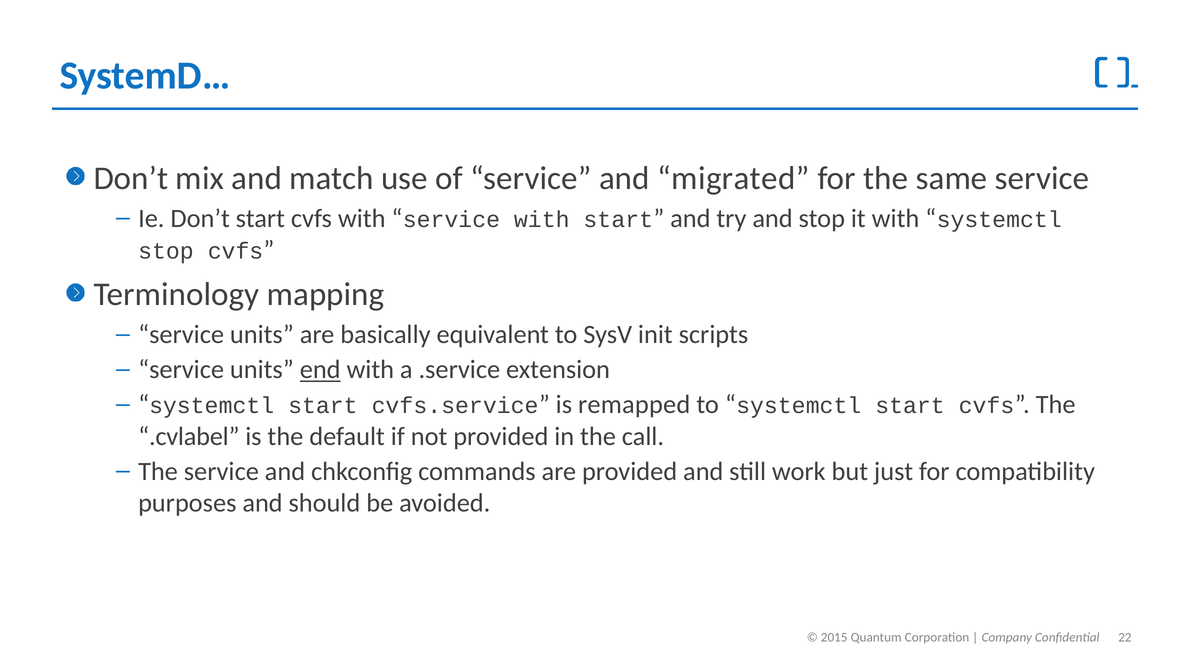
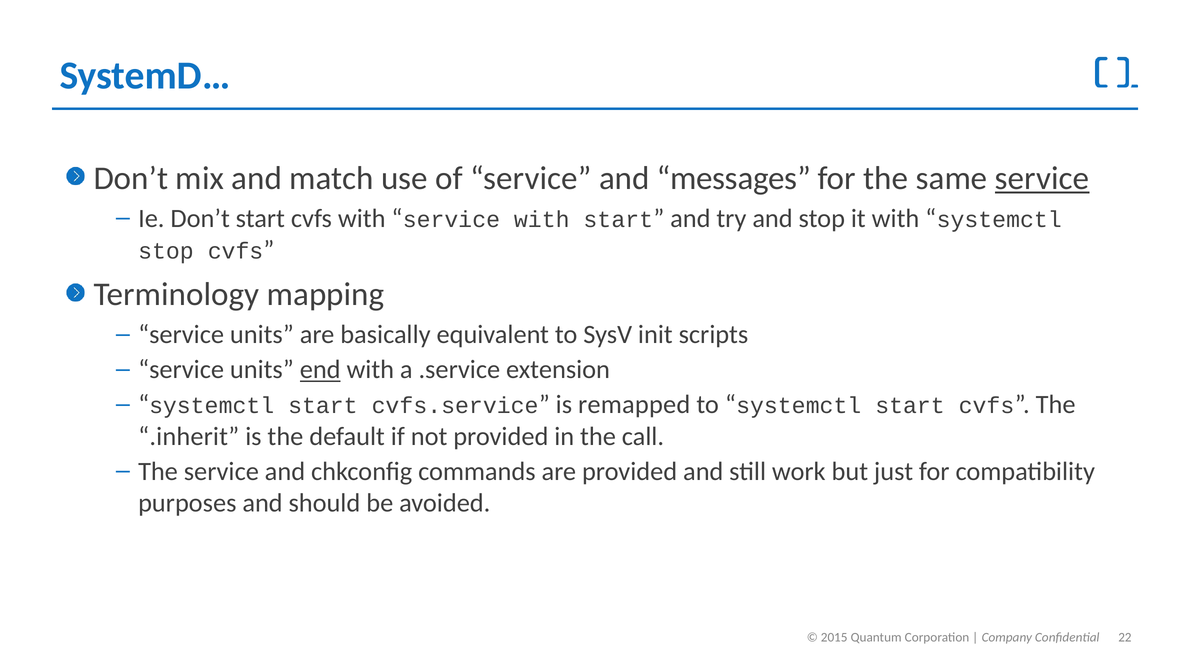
migrated: migrated -> messages (734, 178)
service underline: none -> present (1042, 178)
.cvlabel: .cvlabel -> .inherit (189, 437)
